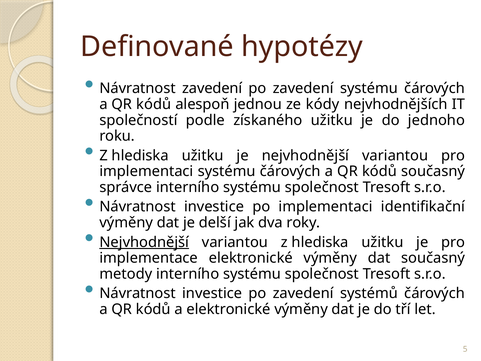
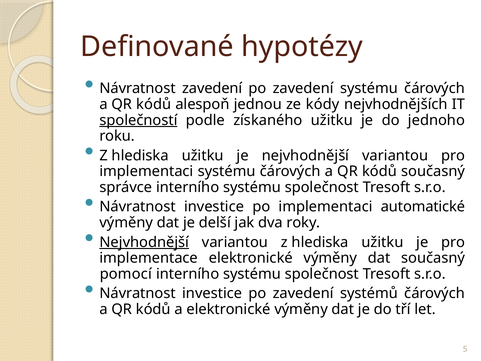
společností underline: none -> present (138, 120)
identifikační: identifikační -> automatické (423, 207)
metody: metody -> pomocí (126, 274)
